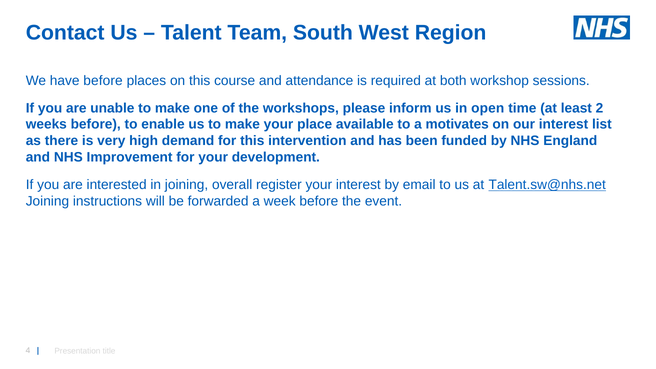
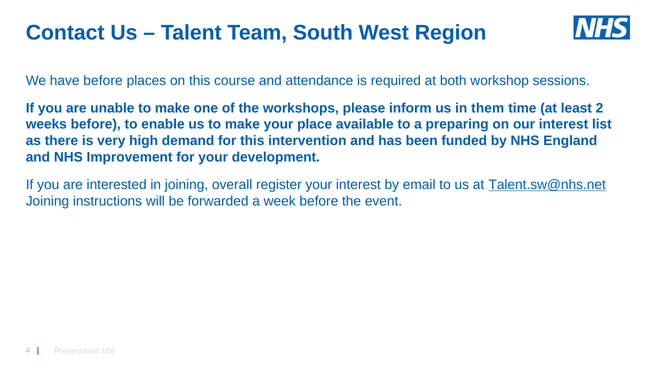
open: open -> them (488, 108)
motivates: motivates -> preparing (457, 124)
